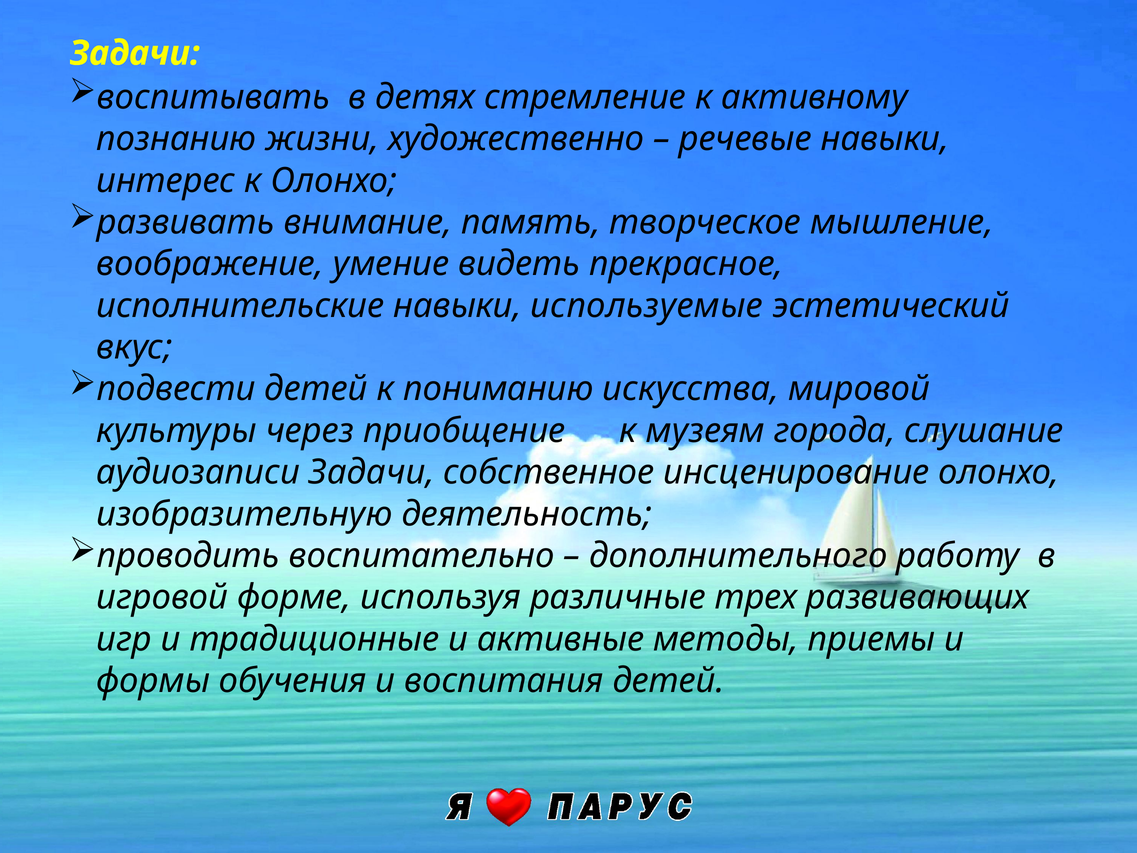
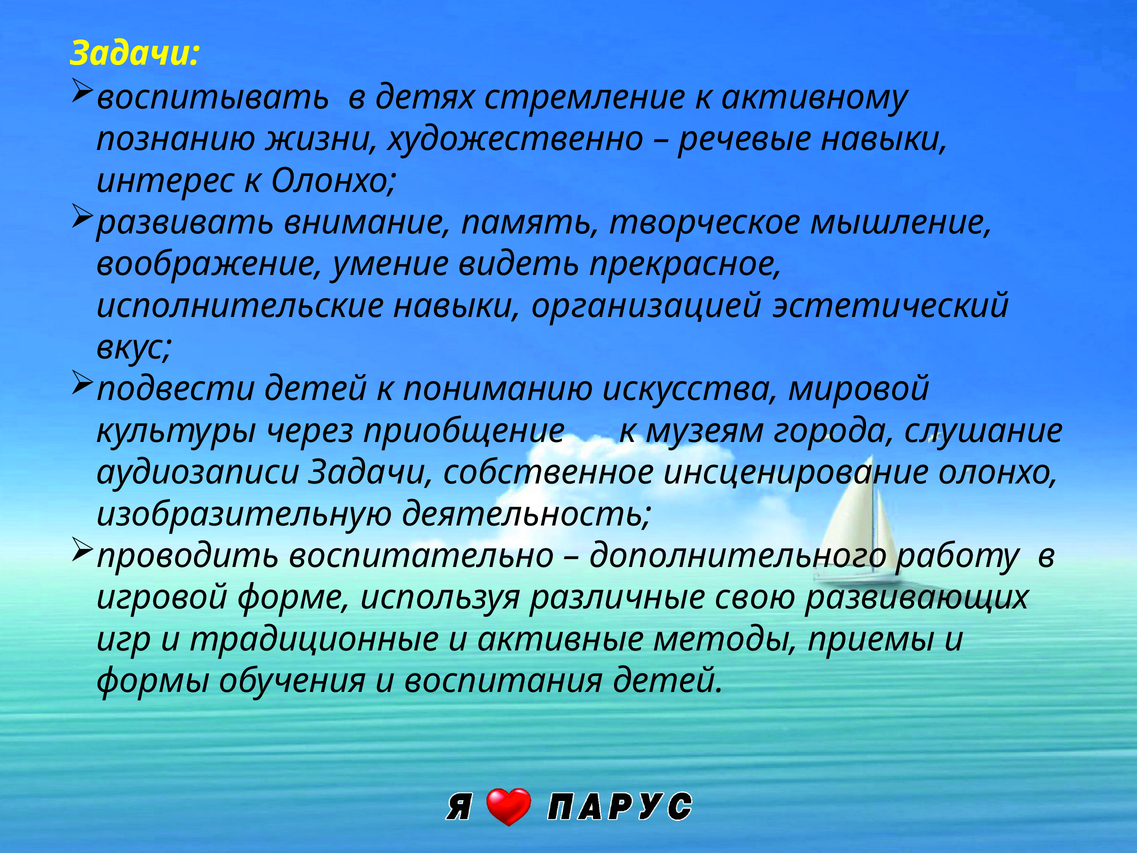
используемые: используемые -> организацией (647, 306)
трех: трех -> свою (756, 597)
